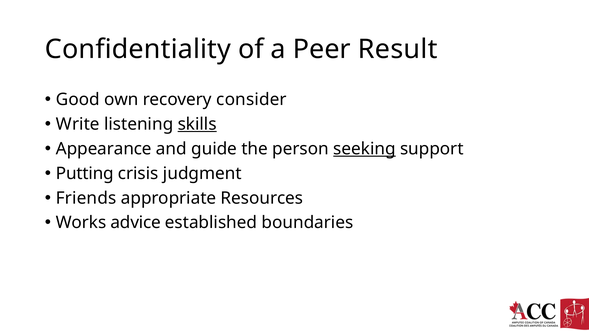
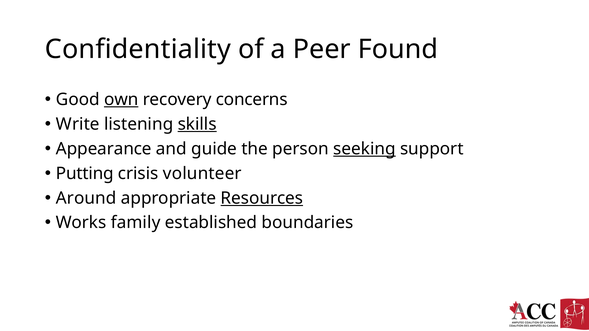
Result: Result -> Found (398, 49)
own underline: none -> present (121, 100)
consider: consider -> concerns (252, 100)
judgment: judgment -> volunteer (202, 174)
Friends: Friends -> Around (86, 198)
Resources underline: none -> present (262, 198)
advice: advice -> family (136, 223)
